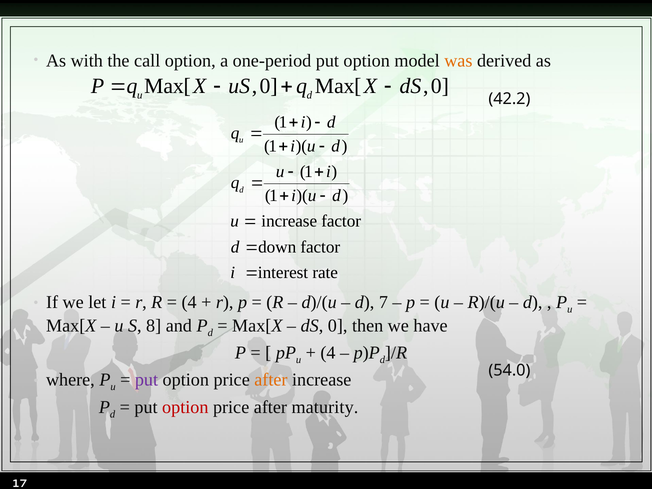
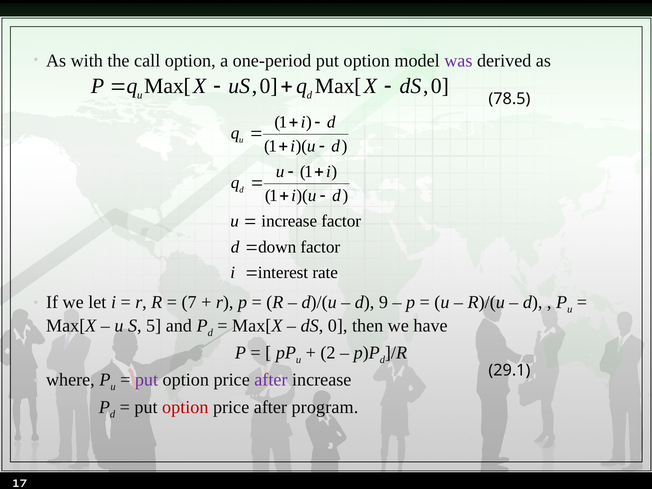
was colour: orange -> purple (458, 61)
42.2: 42.2 -> 78.5 (509, 99)
4: 4 -> 7 (189, 302)
7: 7 -> 9 (383, 302)
8: 8 -> 5 (154, 326)
4: 4 -> 2 (328, 353)
54.0: 54.0 -> 29.1 (509, 371)
after colour: orange -> purple (271, 380)
maturity: maturity -> program (325, 407)
